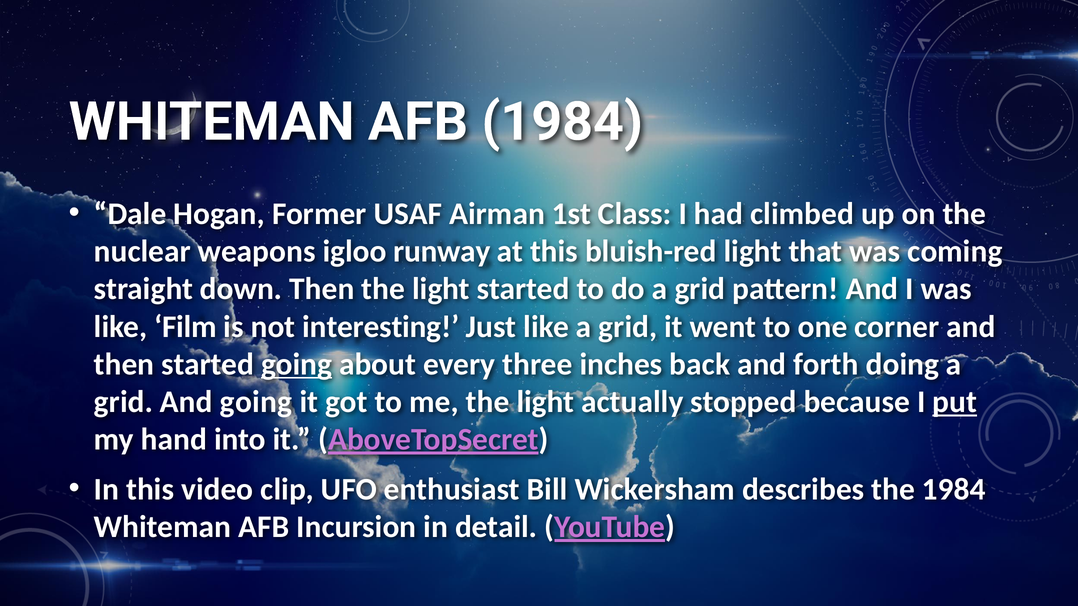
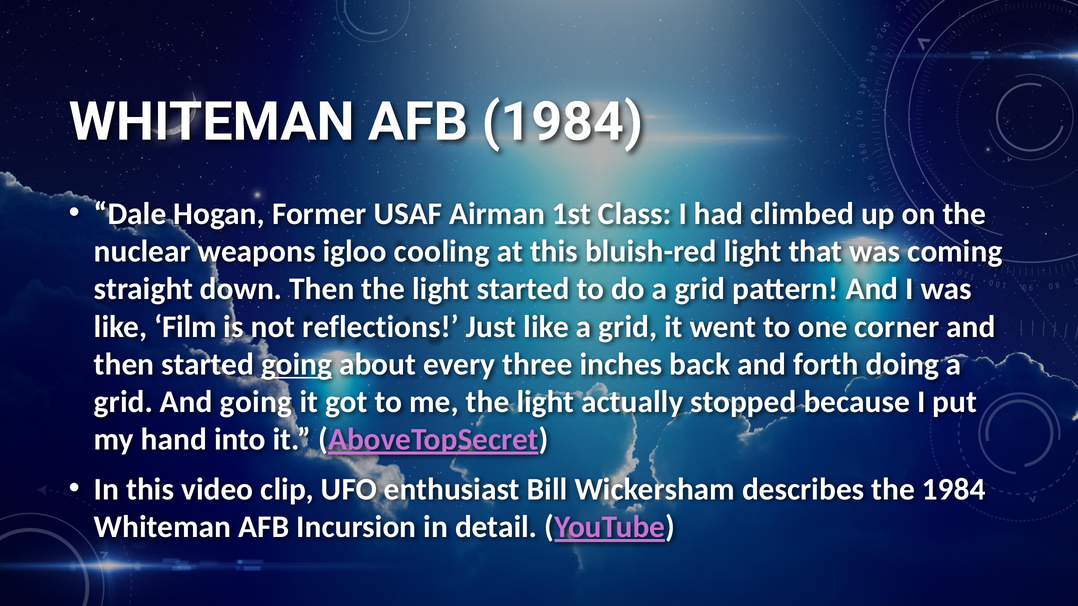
runway: runway -> cooling (442, 252)
interesting: interesting -> reflections (381, 327)
put underline: present -> none (955, 402)
